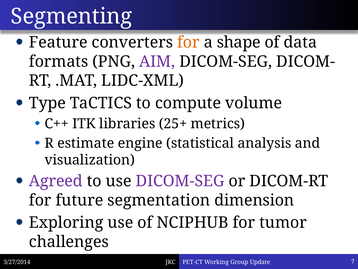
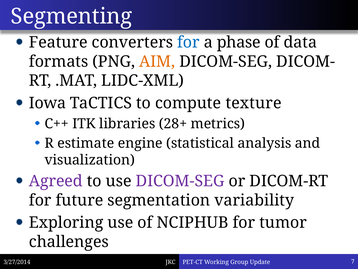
for colour: orange -> blue (188, 42)
shape: shape -> phase (239, 42)
AIM colour: purple -> orange (157, 61)
Type: Type -> Iowa (47, 103)
volume: volume -> texture (254, 103)
25+: 25+ -> 28+ (173, 123)
dimension: dimension -> variability (254, 200)
